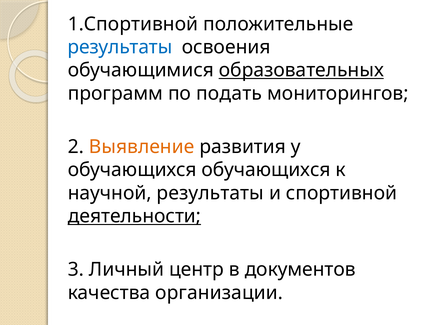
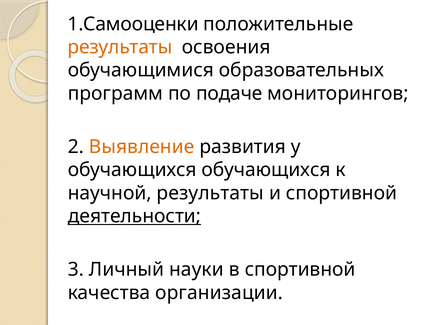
1.Спортивной: 1.Спортивной -> 1.Самооценки (133, 24)
результаты colour: blue -> orange (120, 47)
образовательных underline: present -> none (301, 70)
подать: подать -> подаче (229, 93)
центр: центр -> науки (196, 269)
в документов: документов -> спортивной (300, 269)
